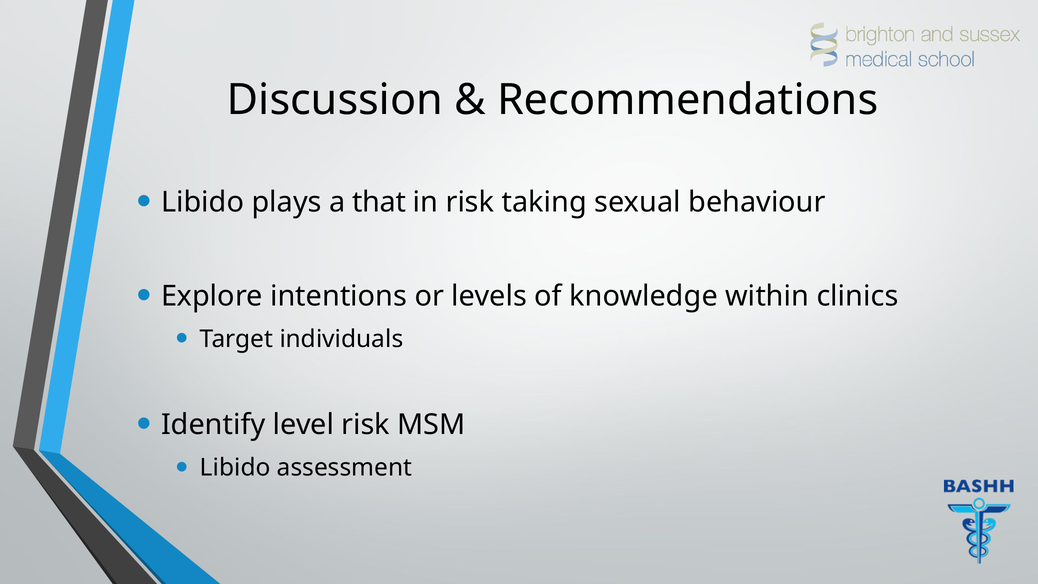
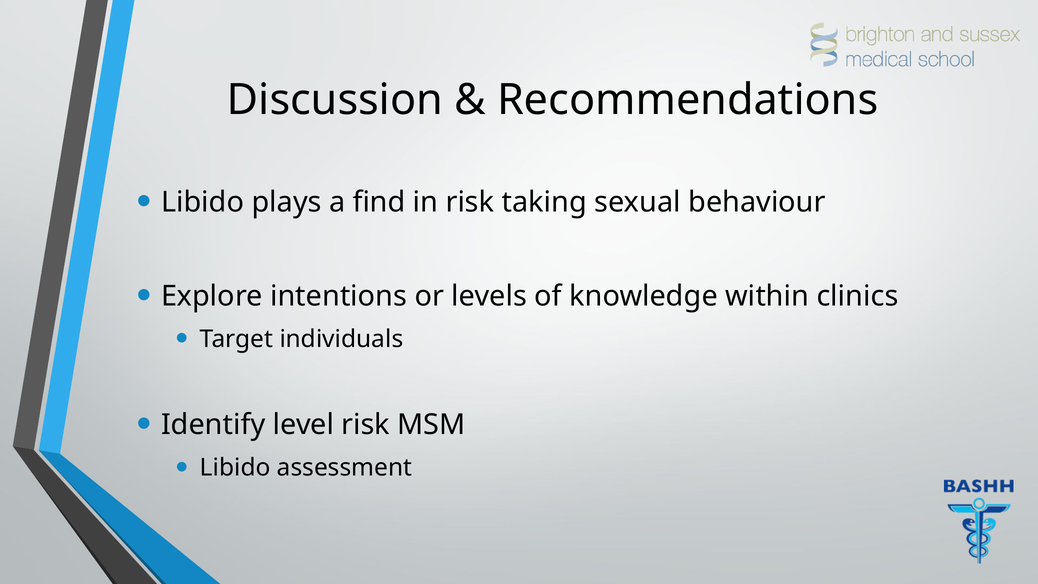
that: that -> find (379, 202)
